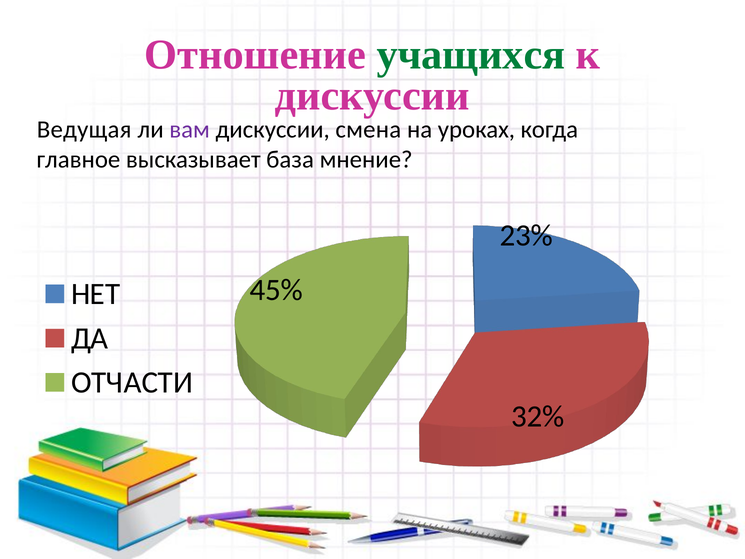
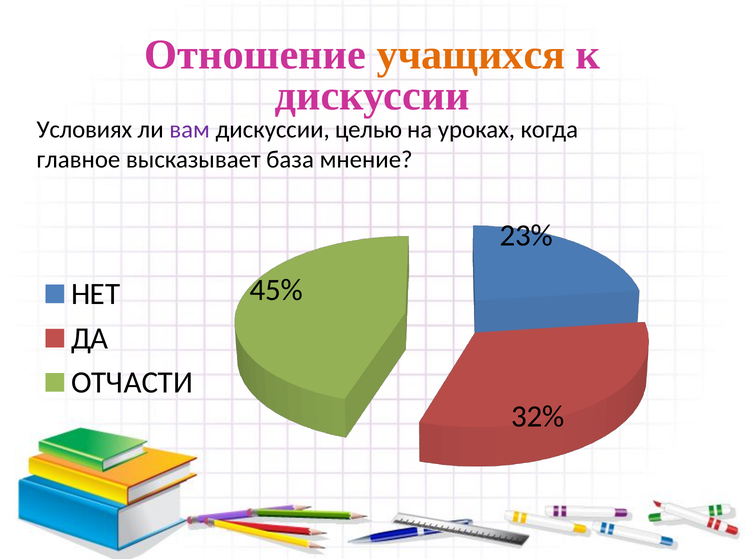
учащихся colour: green -> orange (471, 55)
Ведущая: Ведущая -> Условиях (84, 130)
смена: смена -> целью (369, 130)
